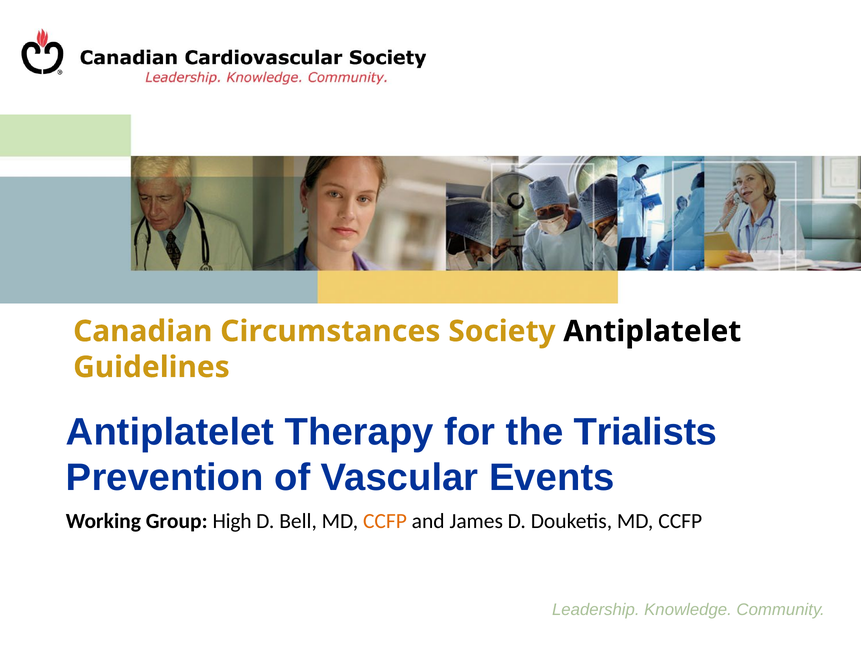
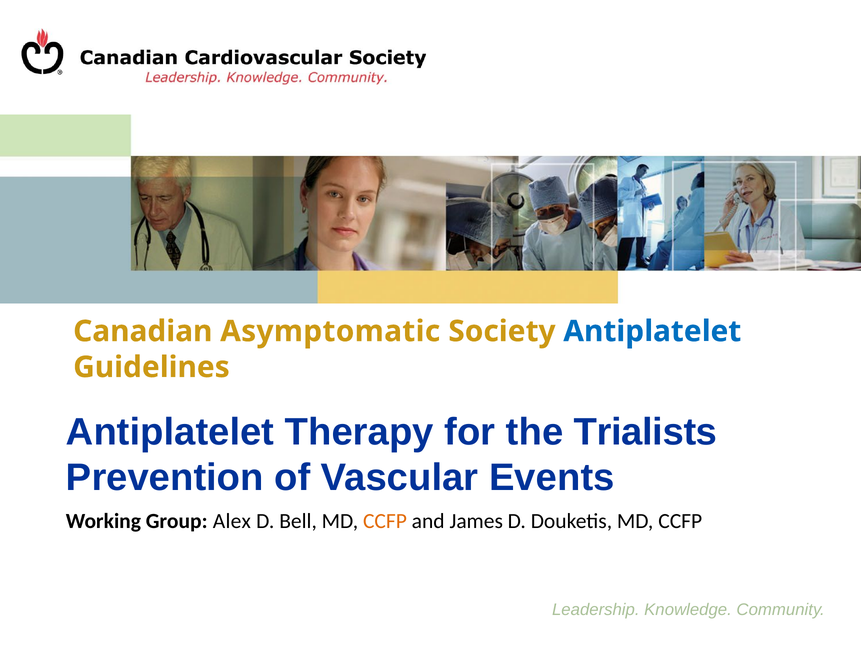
Circumstances: Circumstances -> Asymptomatic (330, 331)
Antiplatelet colour: black -> blue (652, 331)
High: High -> Alex (232, 521)
